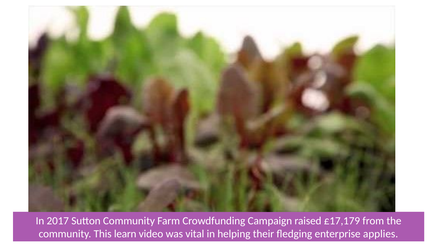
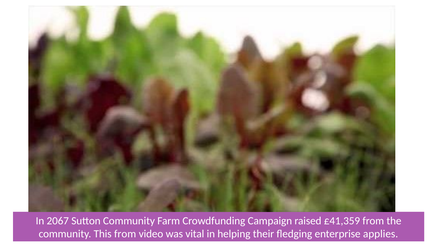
2017: 2017 -> 2067 (58, 221)
£17,179: £17,179 -> £41,359 (342, 221)
This learn: learn -> from (125, 234)
